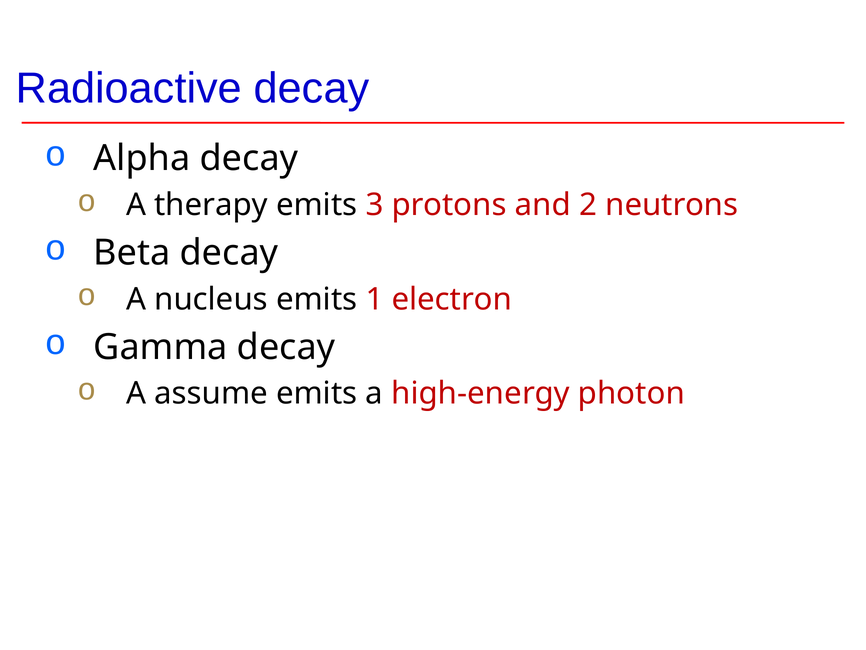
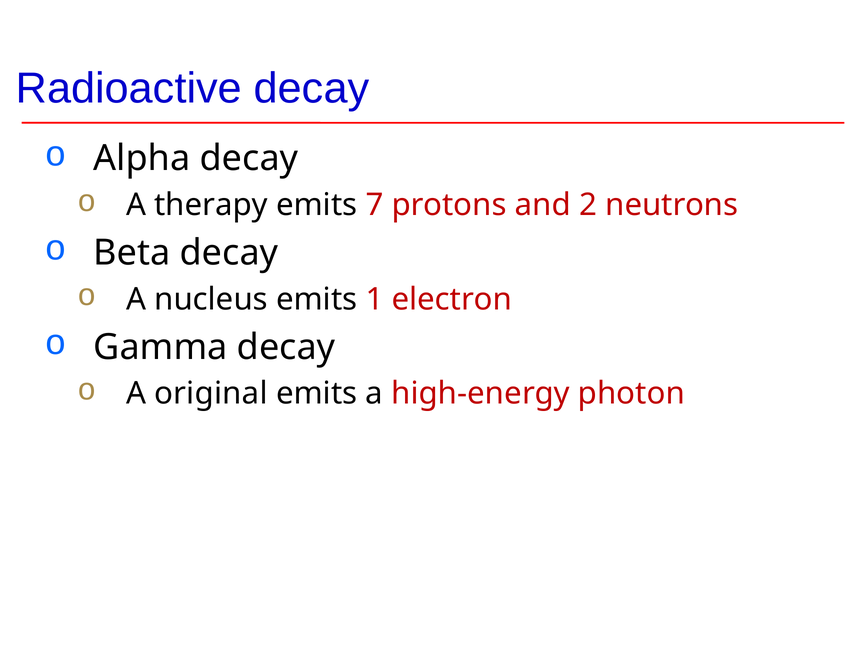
3: 3 -> 7 (375, 205)
assume: assume -> original (211, 393)
